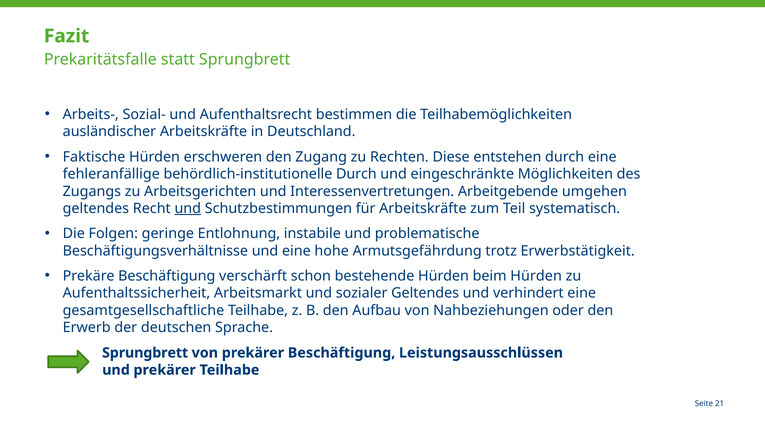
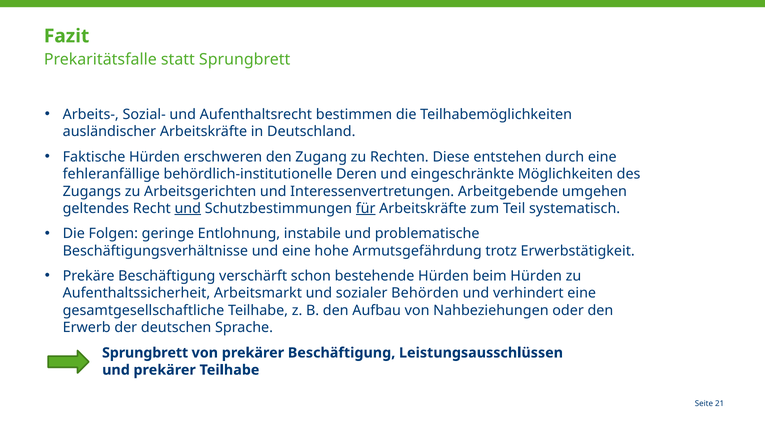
behördlich-institutionelle Durch: Durch -> Deren (356, 174)
für underline: none -> present (366, 209)
sozialer Geltendes: Geltendes -> Behörden (425, 293)
